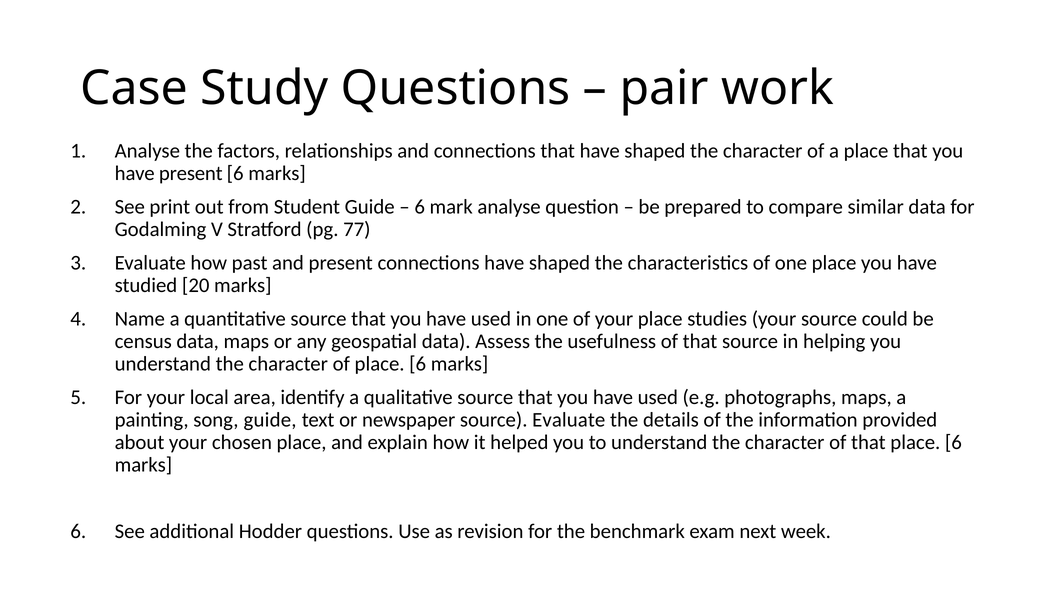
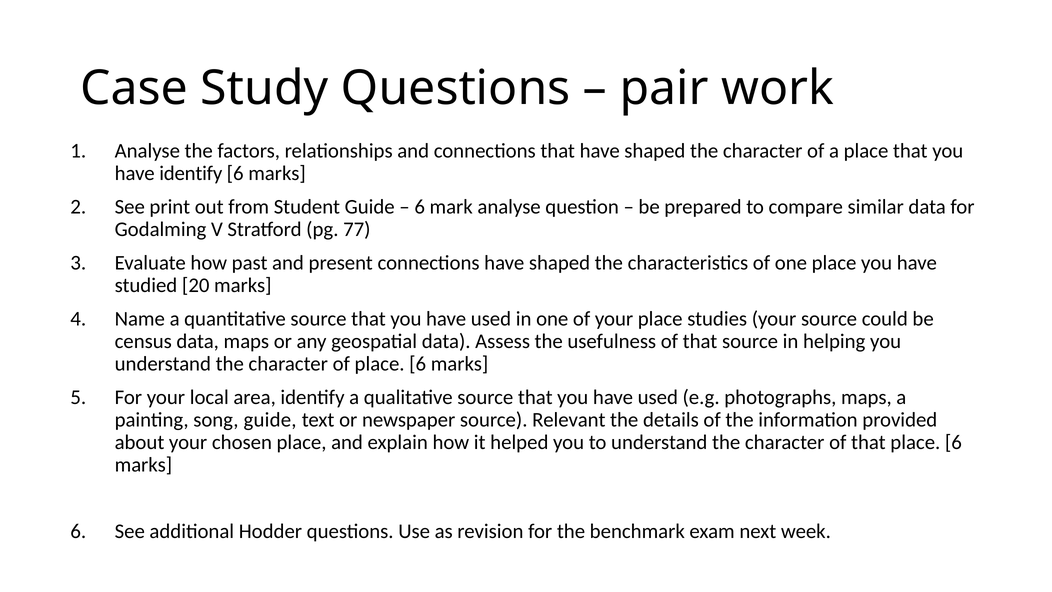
have present: present -> identify (191, 173)
source Evaluate: Evaluate -> Relevant (569, 419)
